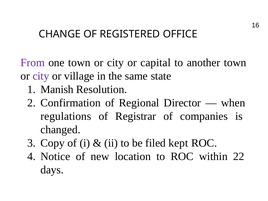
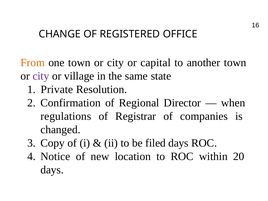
From colour: purple -> orange (33, 63)
Manish: Manish -> Private (57, 89)
filed kept: kept -> days (178, 143)
22: 22 -> 20 (239, 157)
